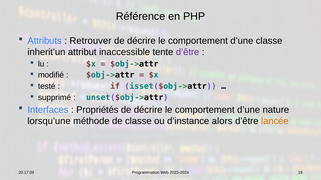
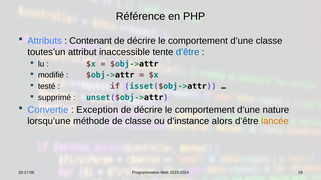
Retrouver: Retrouver -> Contenant (91, 41)
inherit’un: inherit’un -> toutes’un (46, 52)
d’être colour: purple -> blue (188, 52)
Interfaces: Interfaces -> Convertie (48, 110)
Propriétés: Propriétés -> Exception (97, 110)
